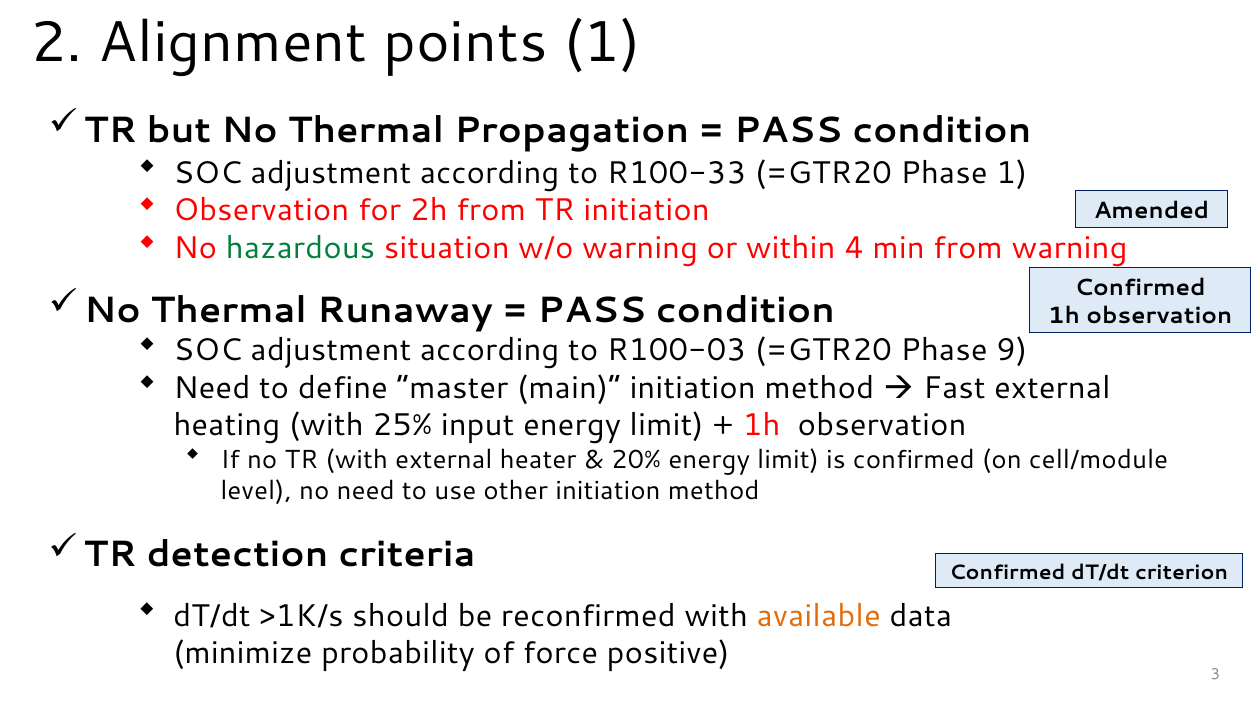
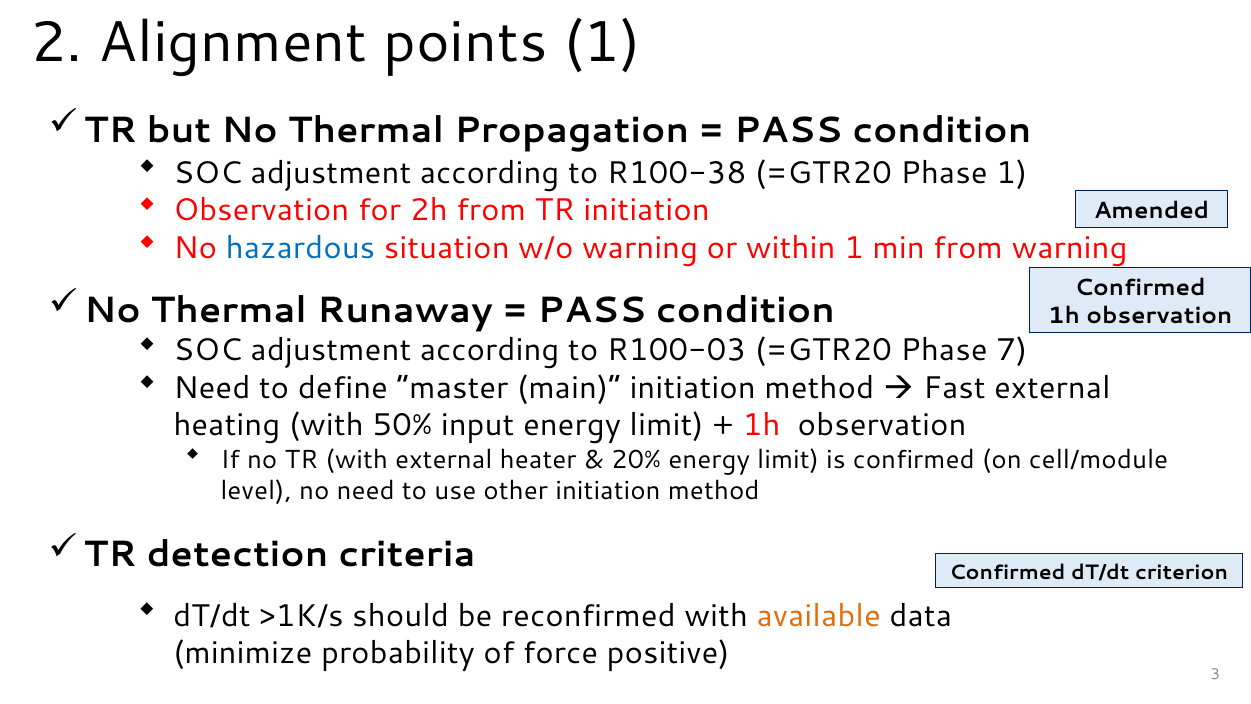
R100-33: R100-33 -> R100-38 (677, 173)
hazardous colour: green -> blue (300, 248)
within 4: 4 -> 1 (854, 248)
9: 9 -> 7 (1012, 350)
25%: 25% -> 50% (402, 425)
